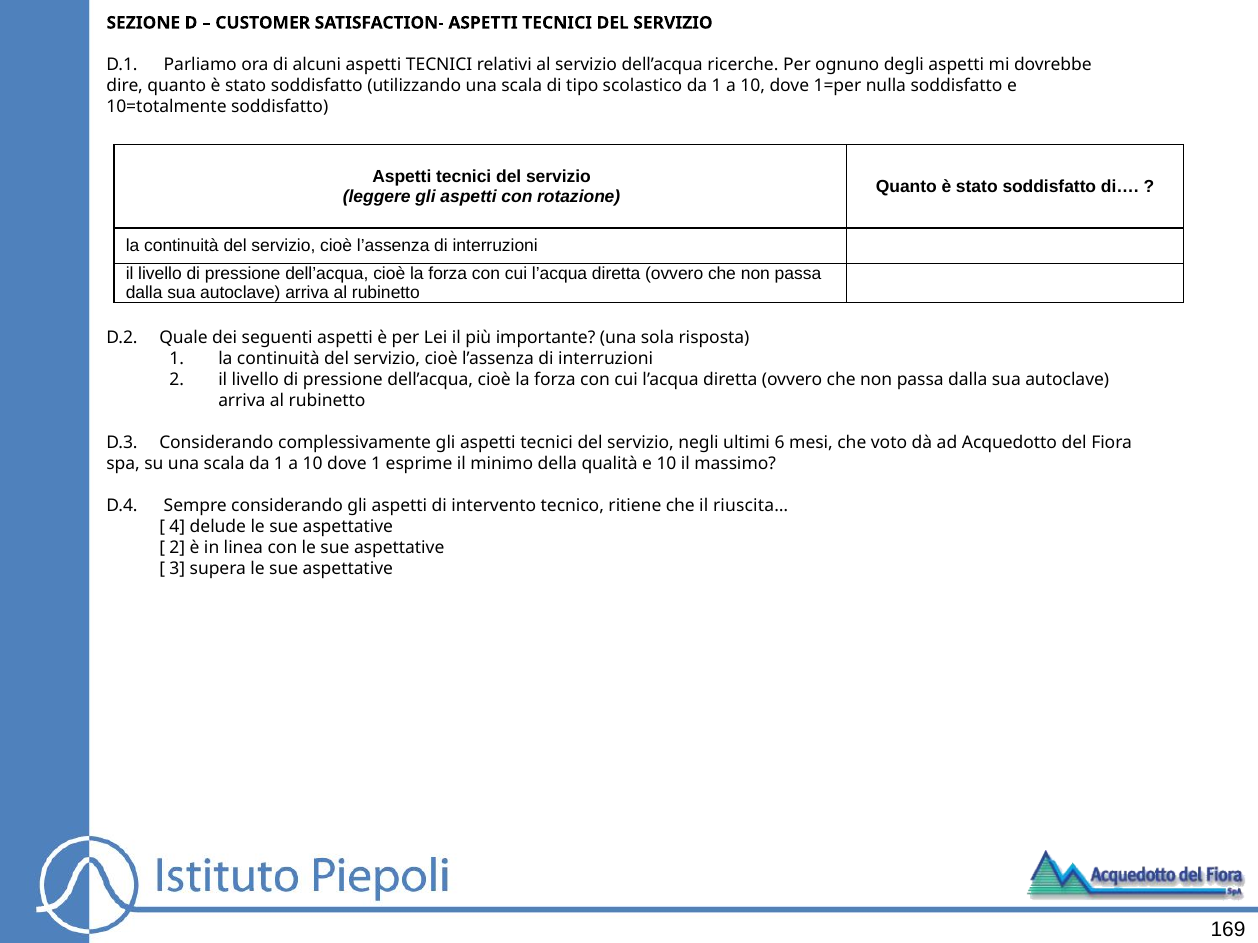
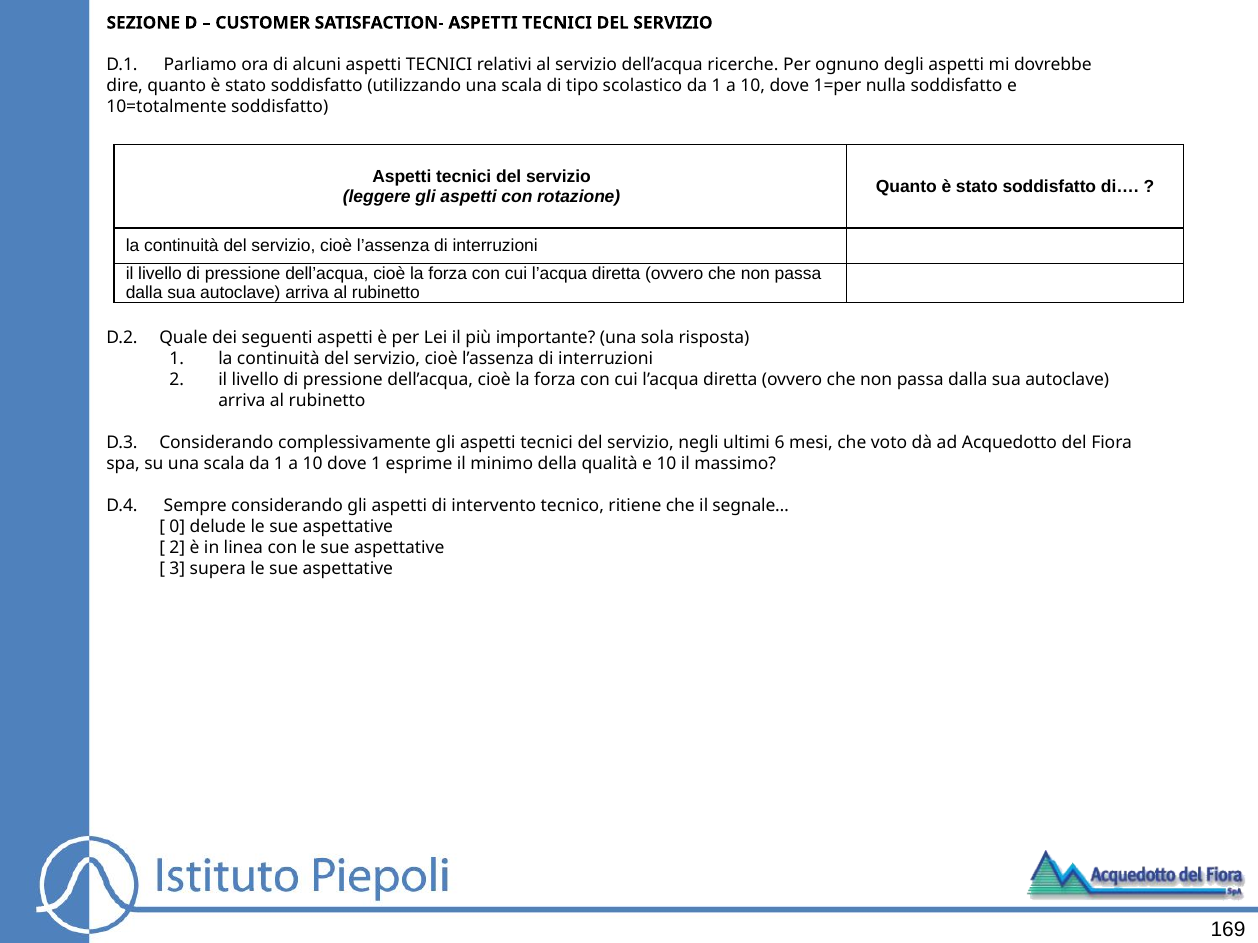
riuscita…: riuscita… -> segnale… (751, 506)
4: 4 -> 0 (177, 527)
